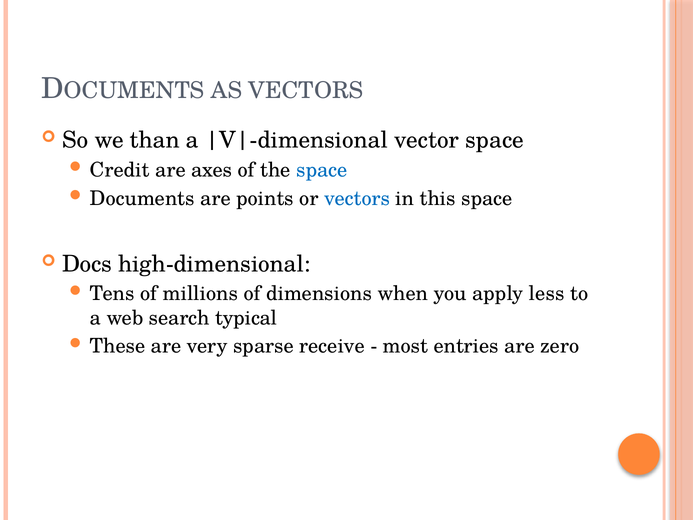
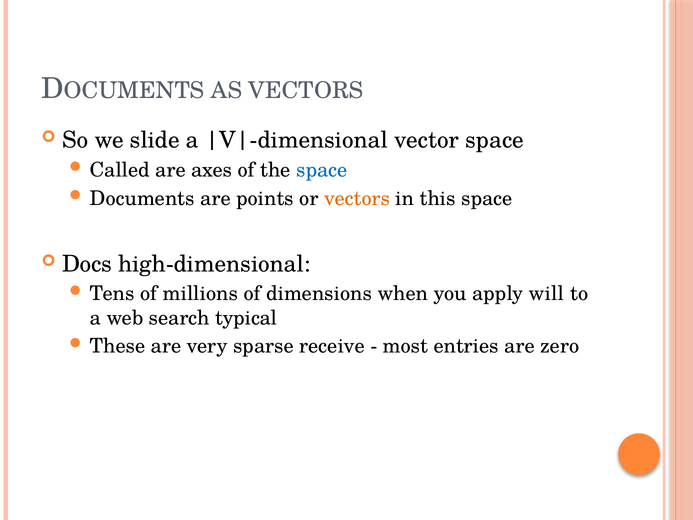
than: than -> slide (155, 140)
Credit: Credit -> Called (120, 170)
vectors colour: blue -> orange (357, 198)
less: less -> will (547, 294)
